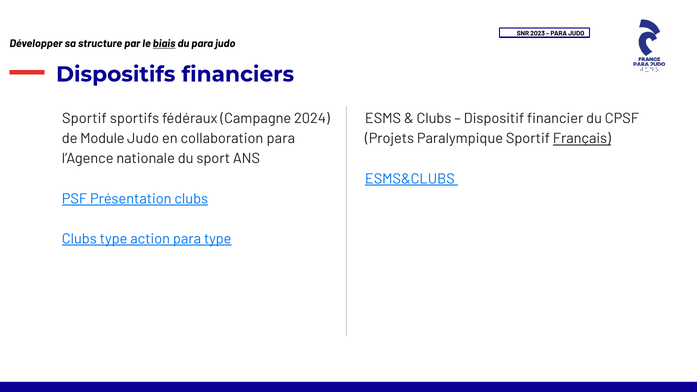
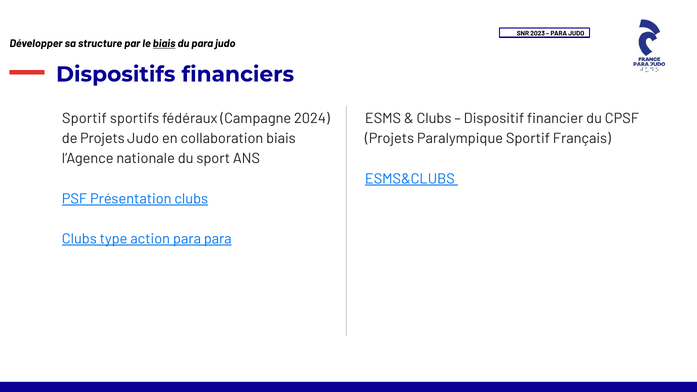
de Module: Module -> Projets (102, 139)
collaboration para: para -> biais (281, 139)
Français underline: present -> none (582, 139)
para type: type -> para (218, 239)
